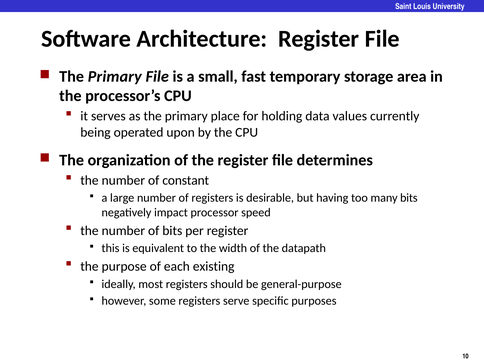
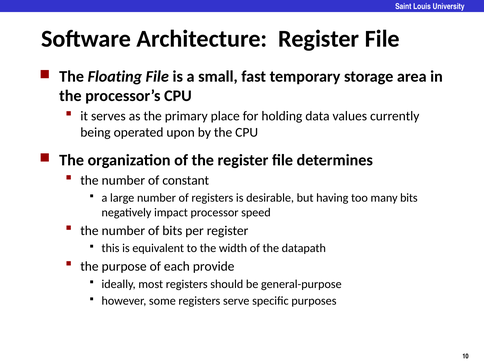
Primary: Primary -> Floating (115, 77)
existing: existing -> provide (214, 266)
